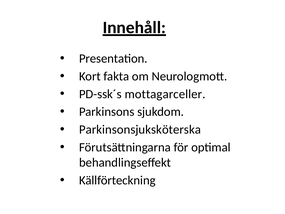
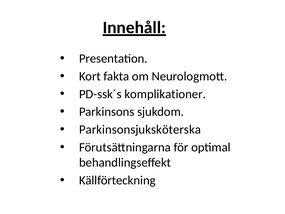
mottagarceller: mottagarceller -> komplikationer (165, 94)
